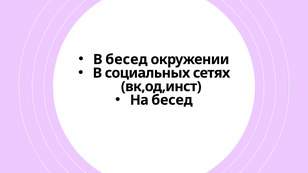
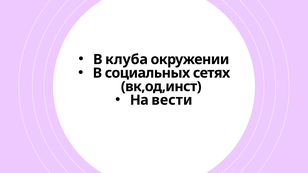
В бесед: бесед -> клуба (127, 60)
На бесед: бесед -> вести (172, 100)
